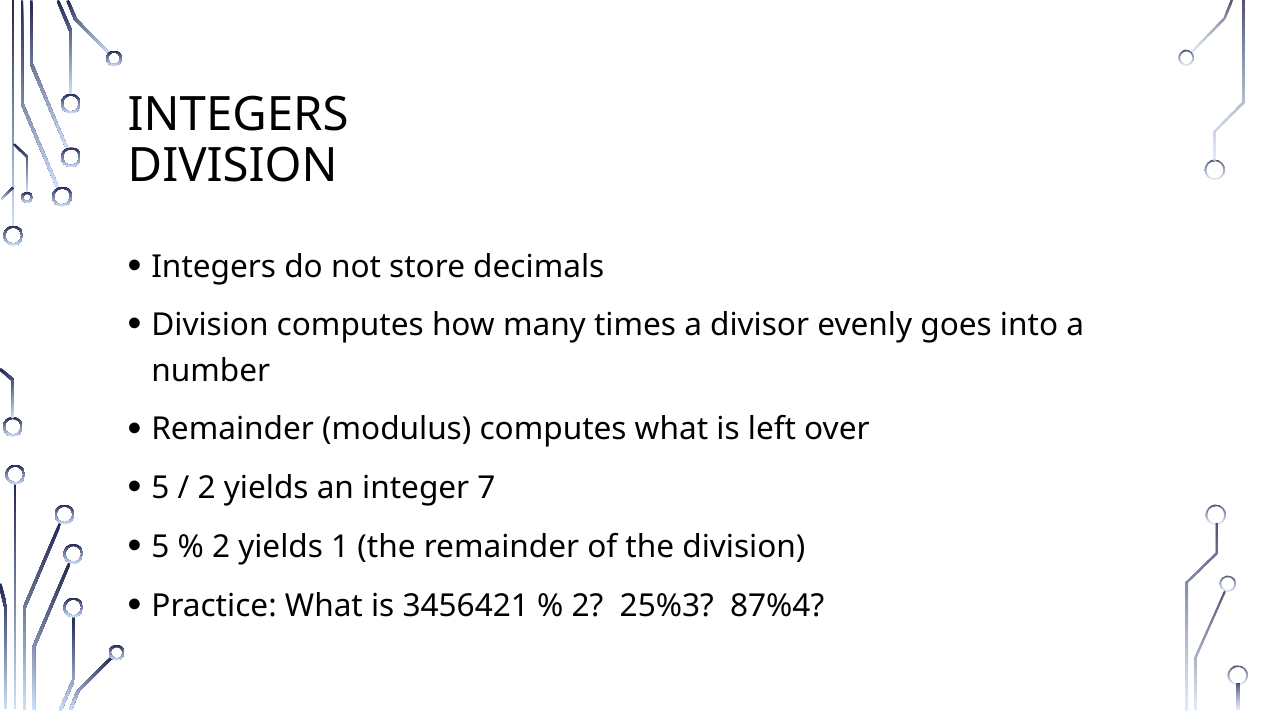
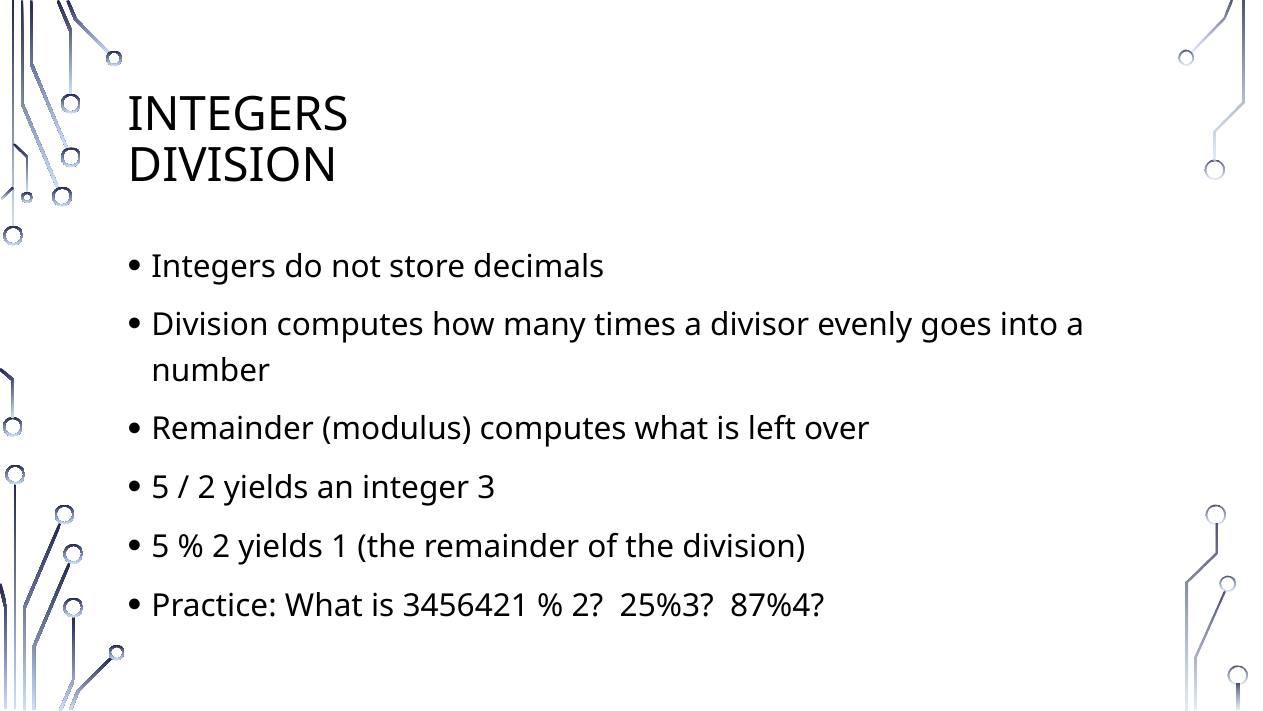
7: 7 -> 3 (486, 488)
